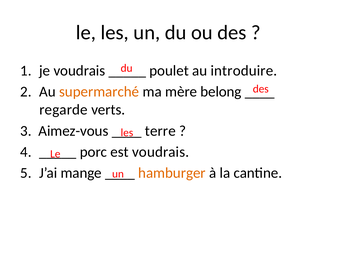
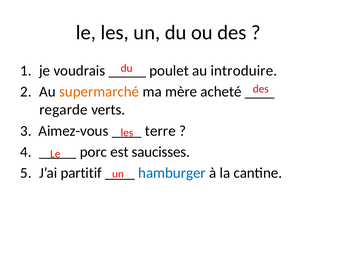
belong: belong -> acheté (221, 92)
est voudrais: voudrais -> saucisses (161, 152)
mange: mange -> partitif (81, 173)
hamburger colour: orange -> blue (172, 173)
